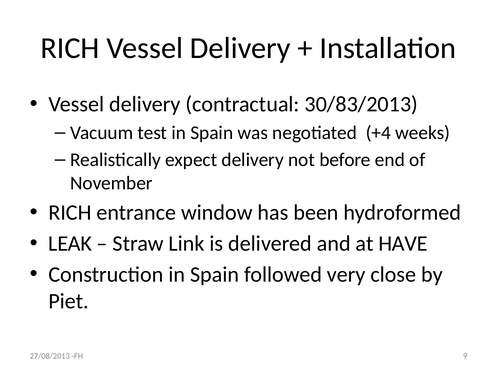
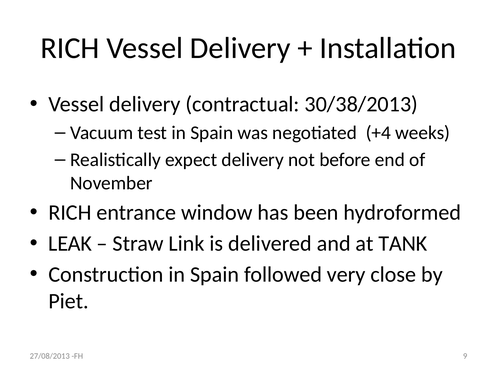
30/83/2013: 30/83/2013 -> 30/38/2013 (361, 104)
HAVE: HAVE -> TANK (403, 243)
